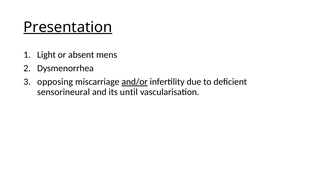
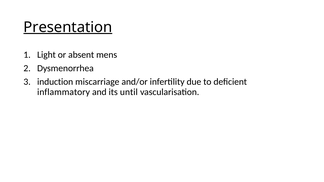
opposing: opposing -> induction (55, 82)
and/or underline: present -> none (135, 82)
sensorineural: sensorineural -> inflammatory (64, 92)
